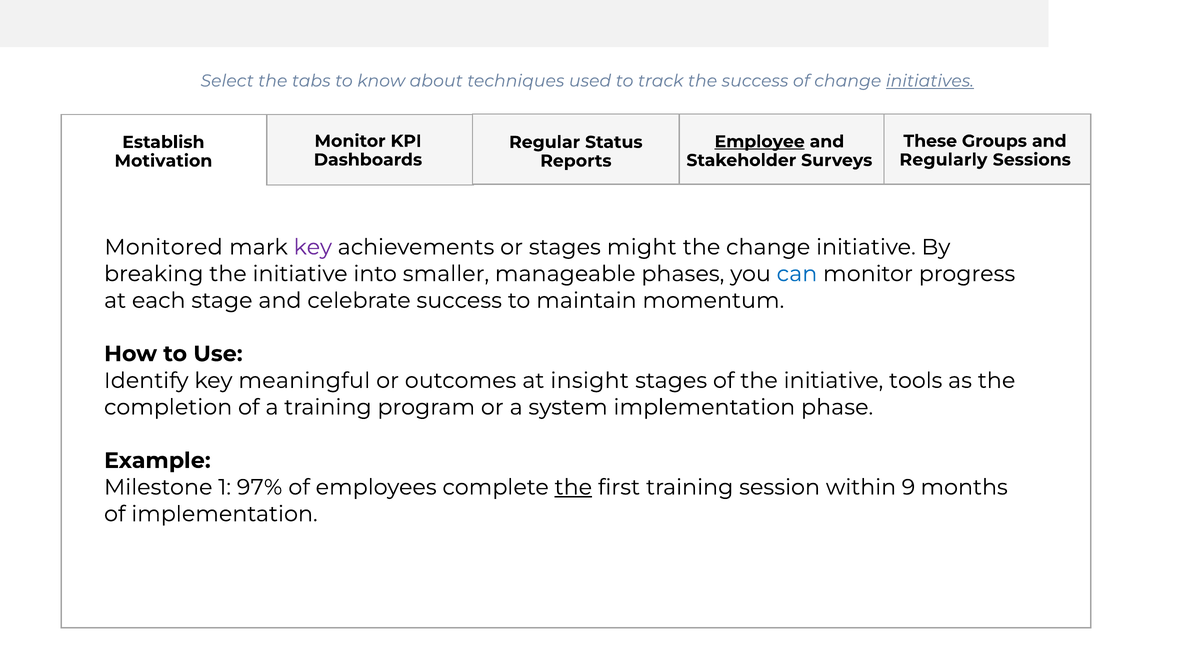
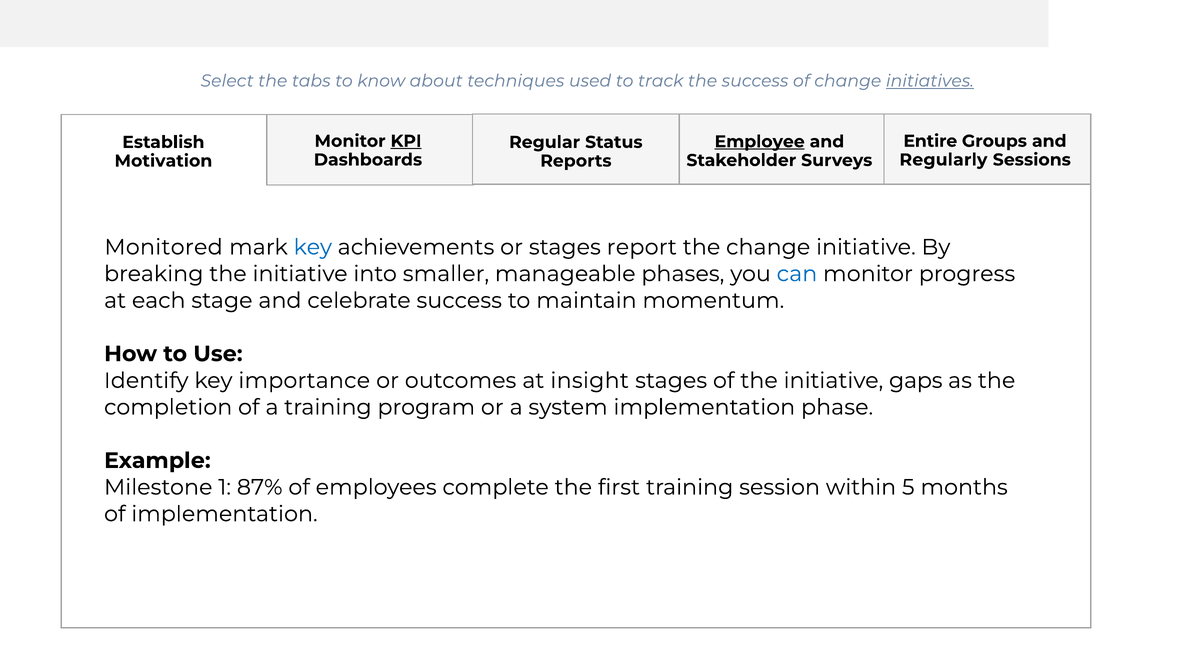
KPI underline: none -> present (406, 141)
These: These -> Entire (930, 141)
key colour: purple -> blue (313, 247)
might: might -> report (642, 247)
meaningful: meaningful -> importance (304, 381)
tools: tools -> gaps (916, 381)
97%: 97% -> 87% (260, 487)
the underline: present -> none (573, 487)
9: 9 -> 5 (908, 487)
